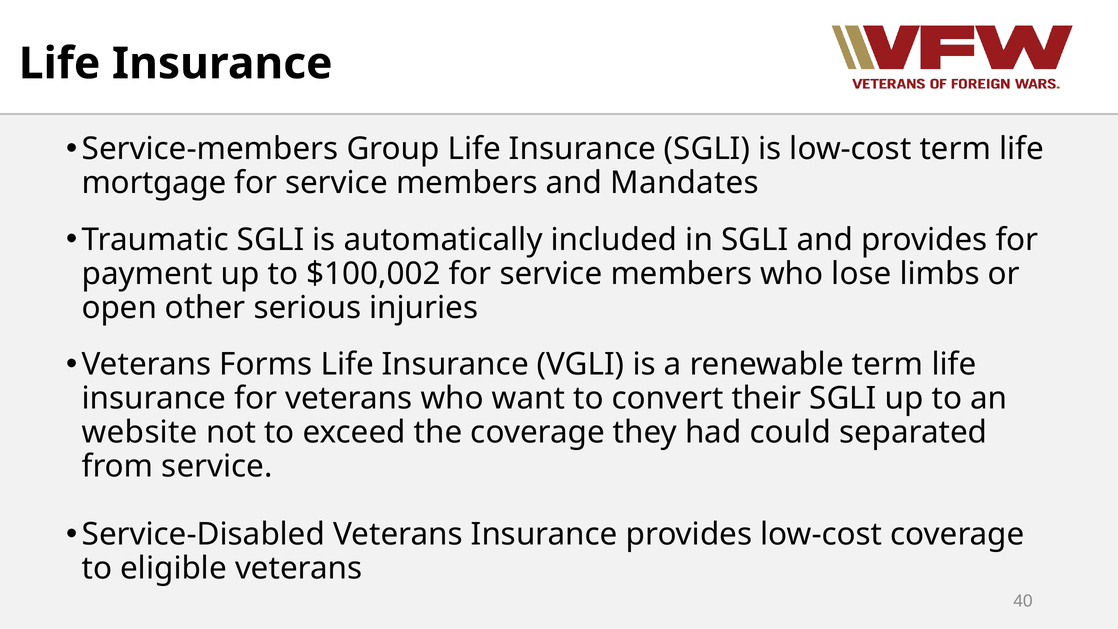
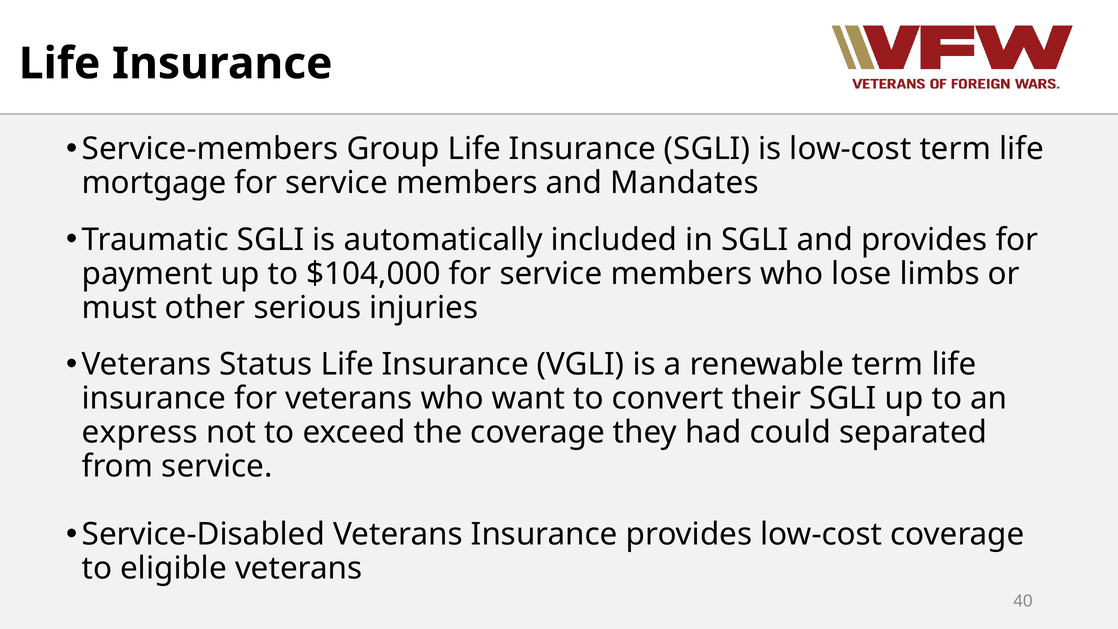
$100,002: $100,002 -> $104,000 (373, 274)
open: open -> must (119, 308)
Forms: Forms -> Status (266, 364)
website: website -> express (140, 432)
